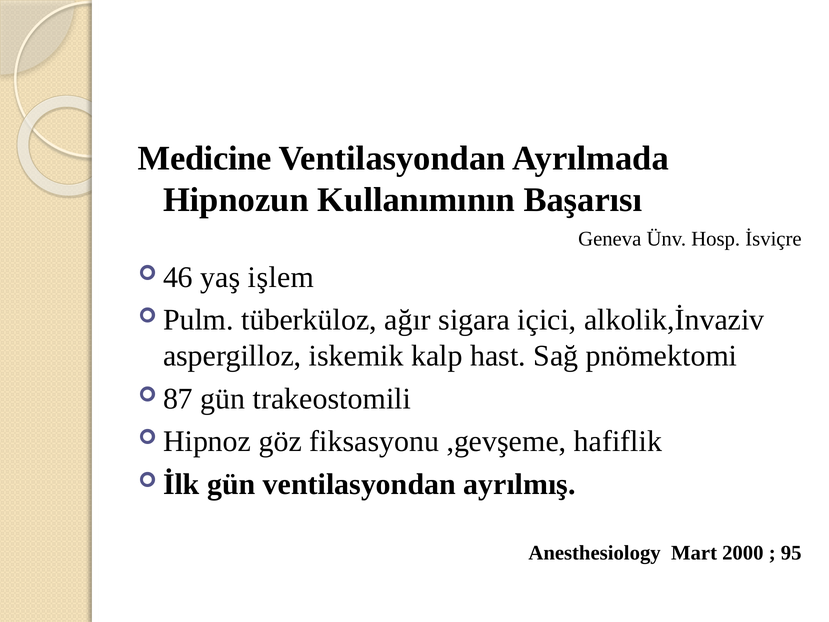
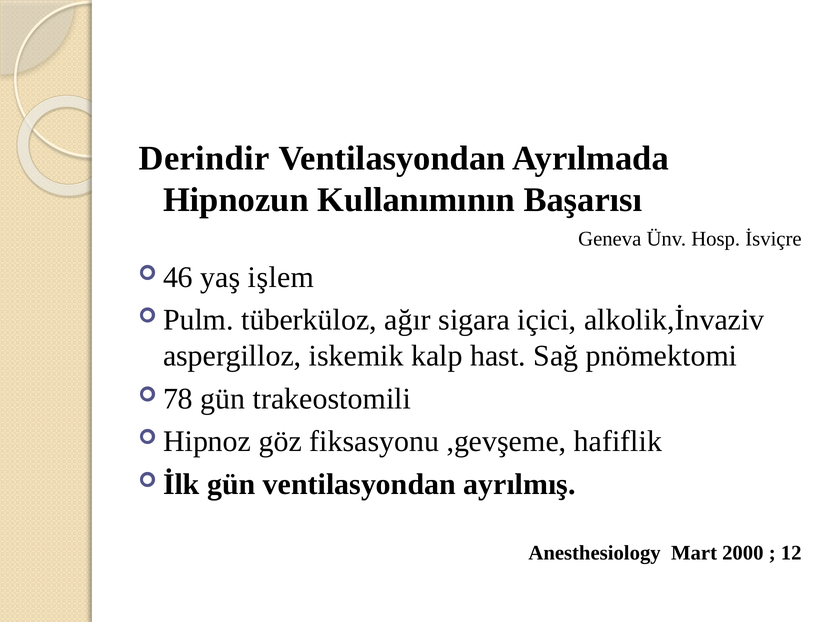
Medicine: Medicine -> Derindir (204, 158)
87: 87 -> 78 (178, 399)
95: 95 -> 12 (791, 553)
